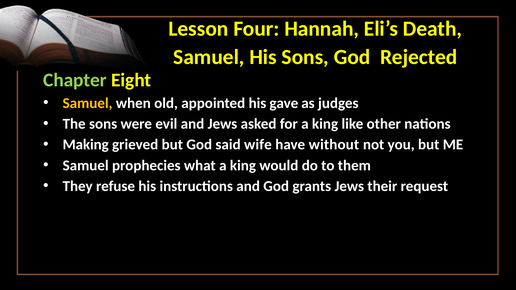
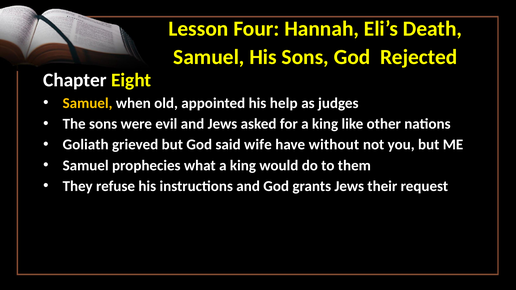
Chapter colour: light green -> white (75, 80)
gave: gave -> help (284, 103)
Making: Making -> Goliath (86, 145)
